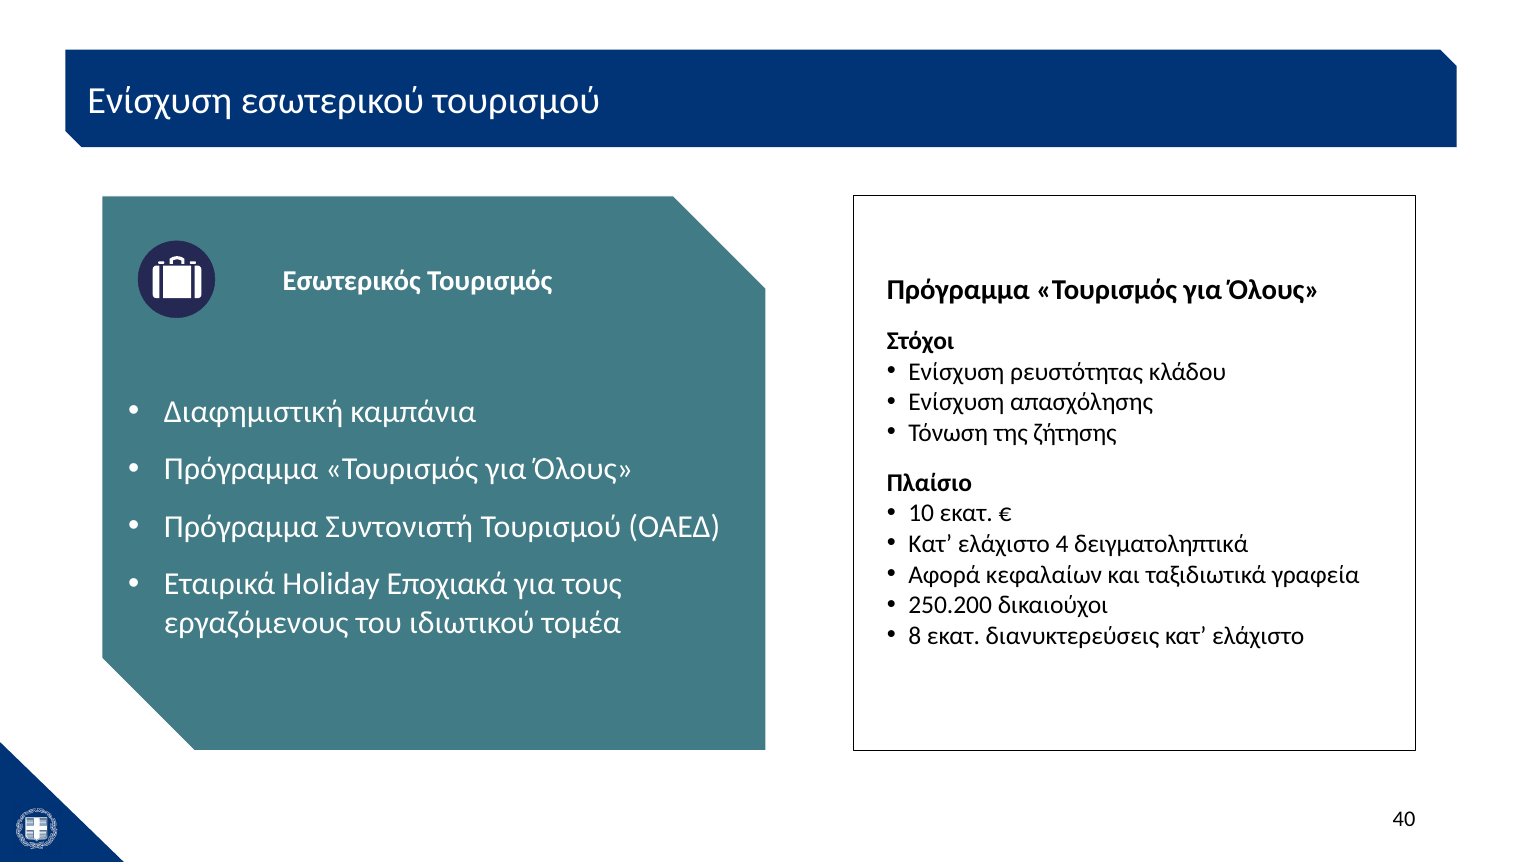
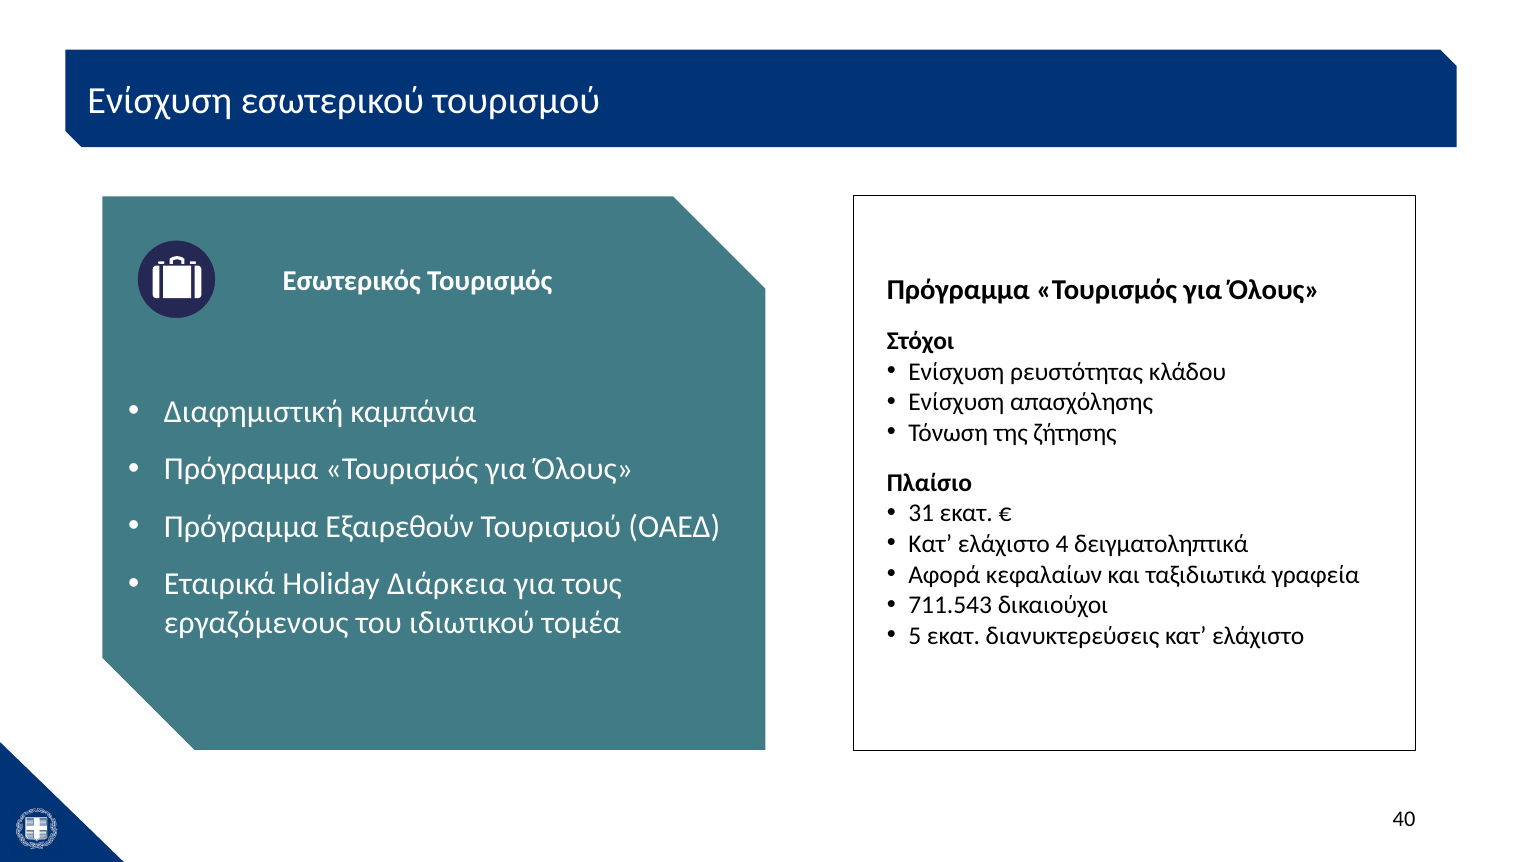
10: 10 -> 31 (921, 513)
Συντονιστή: Συντονιστή -> Εξαιρεθούν (400, 527)
Εποχιακά: Εποχιακά -> Διάρκεια (447, 584)
250.200: 250.200 -> 711.543 (950, 605)
8: 8 -> 5 (915, 636)
